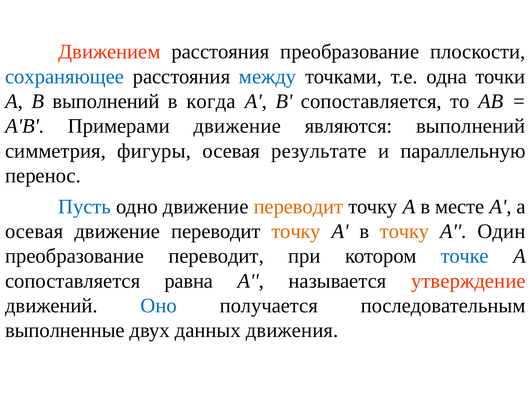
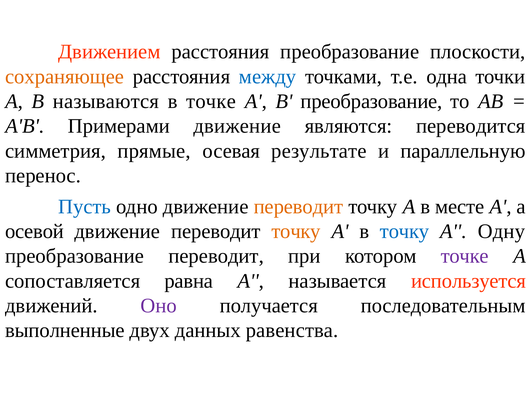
сохраняющее colour: blue -> orange (65, 77)
В выполнений: выполнений -> называются (106, 101)
в когда: когда -> точке (211, 101)
B сопоставляется: сопоставляется -> преобразование (371, 101)
являются выполнений: выполнений -> переводится (471, 126)
фигуры: фигуры -> прямые (154, 151)
осевая: осевая -> осевой (35, 232)
точку colour: orange -> blue (405, 232)
Один: Один -> Одну (501, 232)
точке colour: blue -> purple (465, 256)
утверждение: утверждение -> используется (468, 281)
Оно colour: blue -> purple (159, 306)
движения: движения -> равенства (292, 331)
